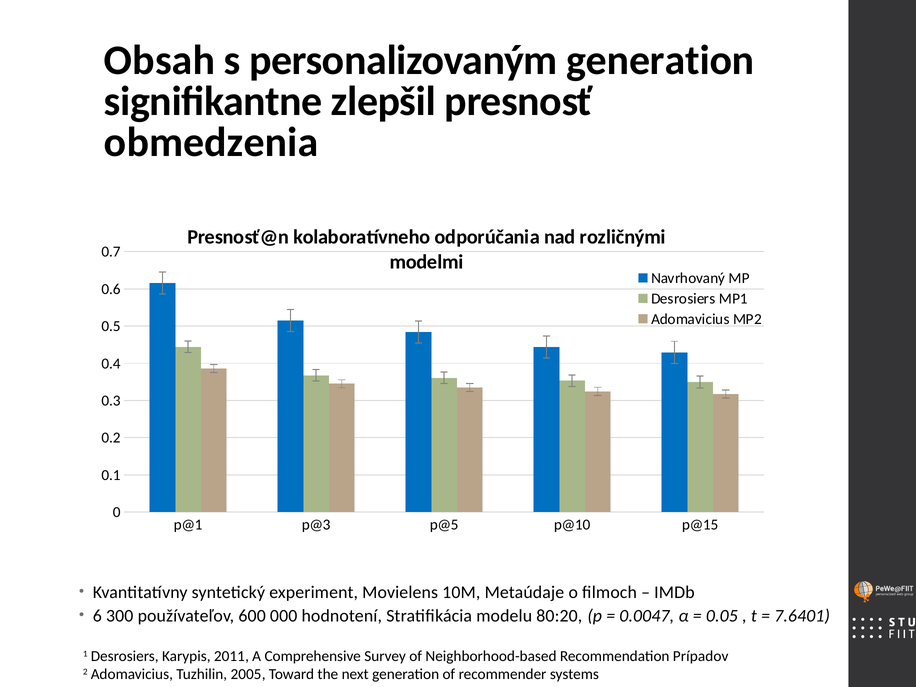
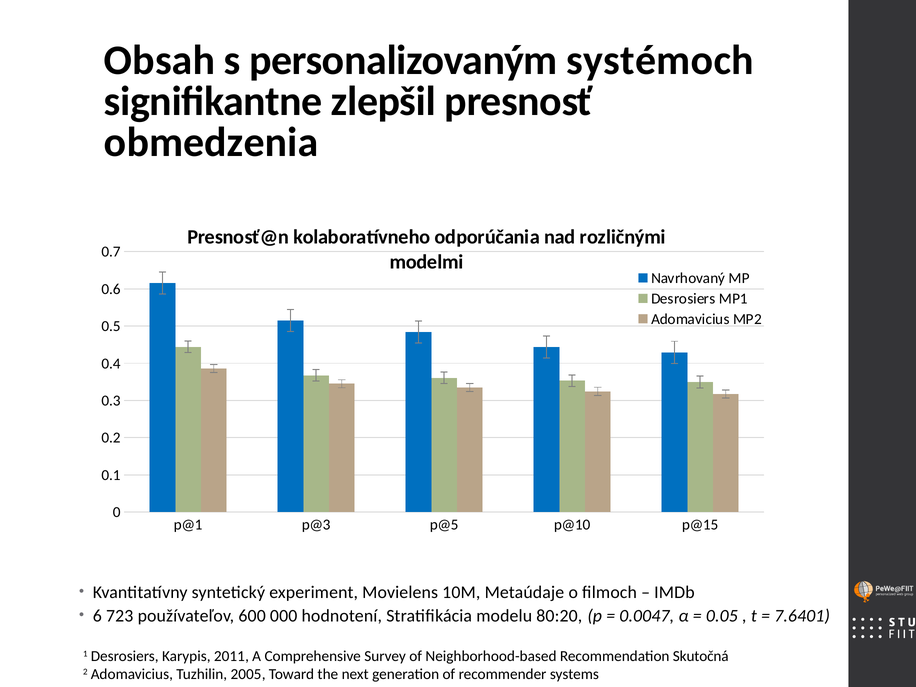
personalizovaným generation: generation -> systémoch (660, 61)
300: 300 -> 723 (120, 616)
Prípadov: Prípadov -> Skutočná (701, 656)
